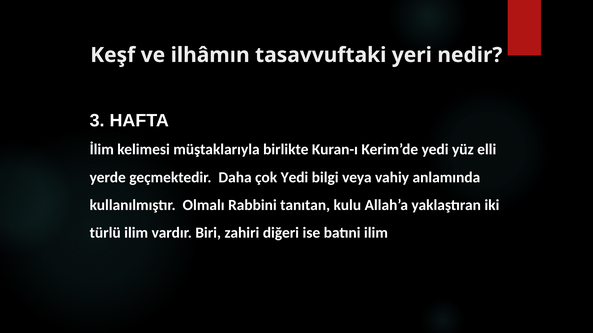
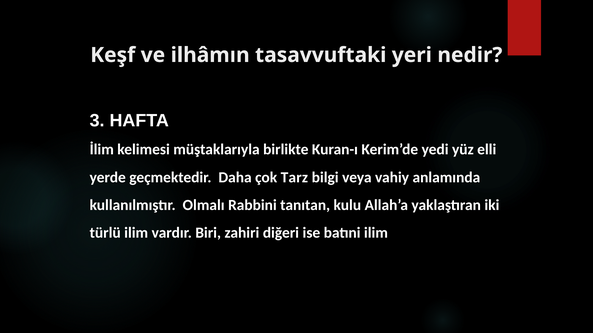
çok Yedi: Yedi -> Tarz (294, 178)
